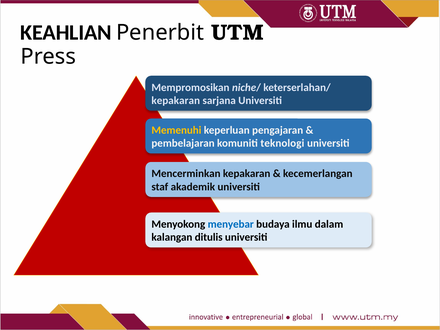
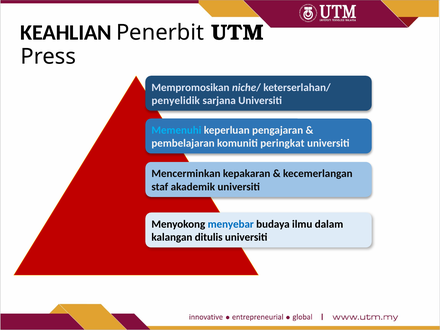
kepakaran: kepakaran -> penyelidik (176, 101)
Memenuhi colour: yellow -> light blue (176, 130)
teknologi: teknologi -> peringkat (282, 143)
